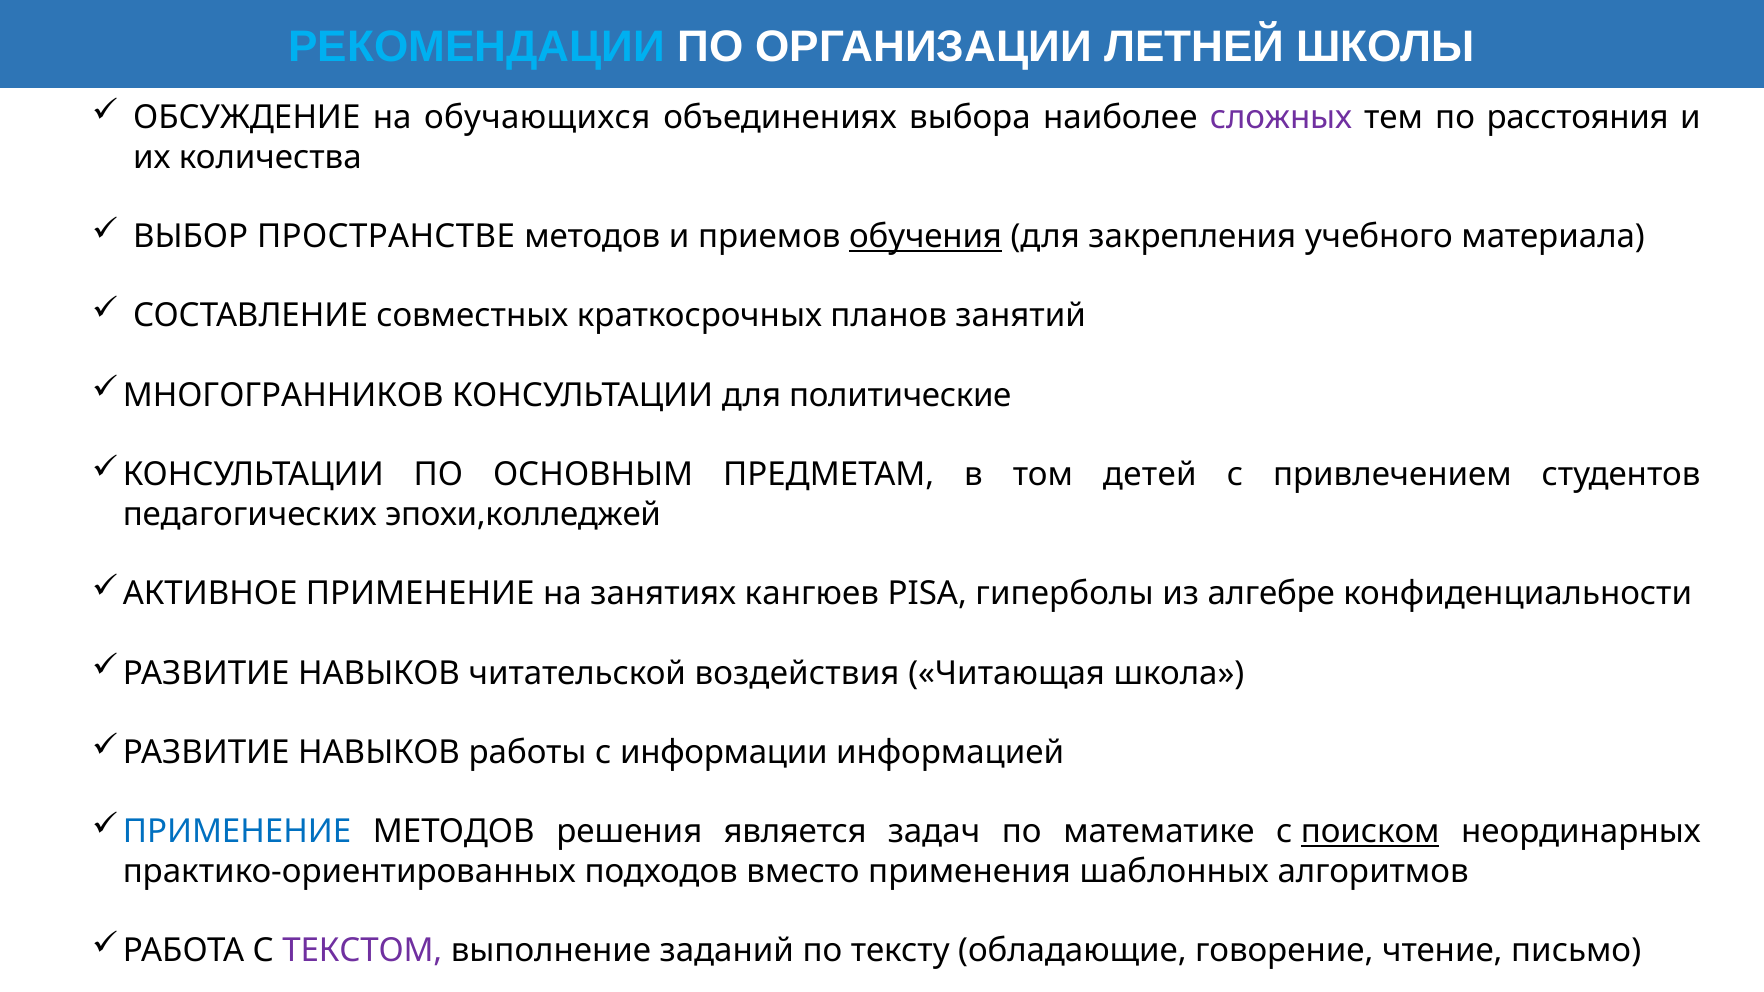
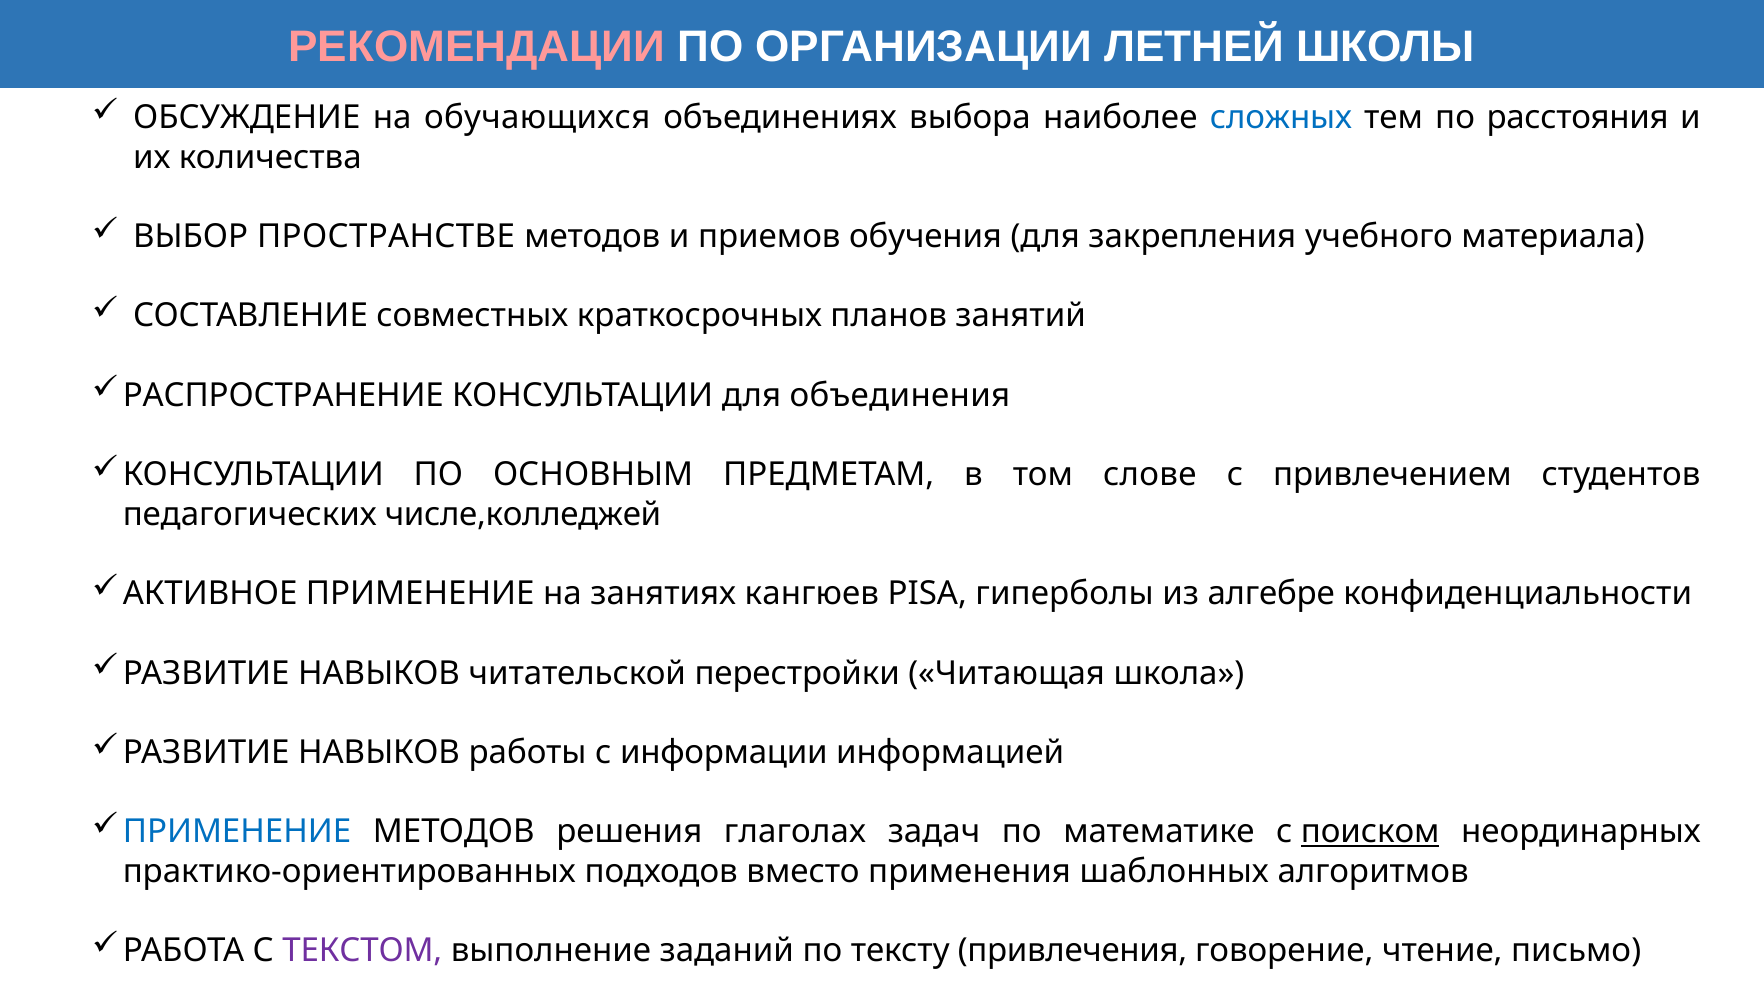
РЕКОМЕНДАЦИИ colour: light blue -> pink (477, 47)
сложных colour: purple -> blue (1281, 118)
обучения underline: present -> none (926, 237)
МНОГОГРАННИКОВ: МНОГОГРАННИКОВ -> РАСПРОСТРАНЕНИЕ (283, 396)
политические: политические -> объединения (900, 396)
детей: детей -> слове (1150, 475)
эпохи,колледжей: эпохи,колледжей -> числе,колледжей (523, 515)
воздействия: воздействия -> перестройки (797, 673)
является: является -> глаголах (795, 832)
обладающие: обладающие -> привлечения (1073, 951)
